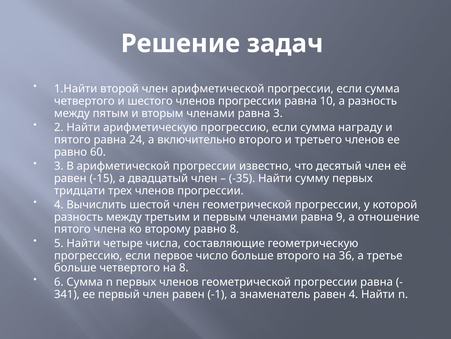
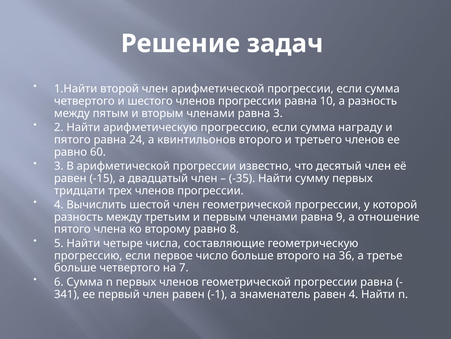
включительно: включительно -> квинтильонов (196, 139)
на 8: 8 -> 7 (184, 267)
